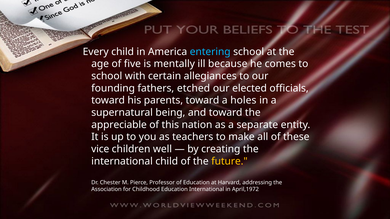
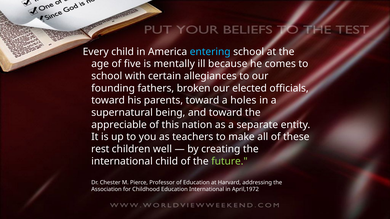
etched: etched -> broken (194, 88)
vice: vice -> rest (100, 149)
future colour: yellow -> light green (229, 162)
